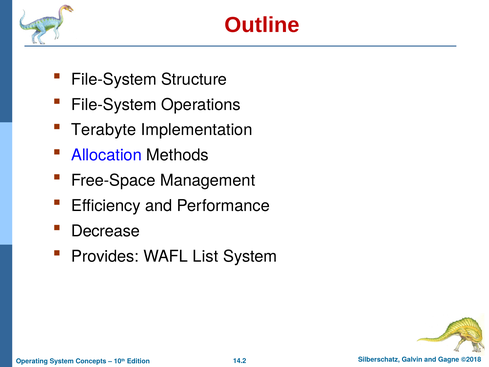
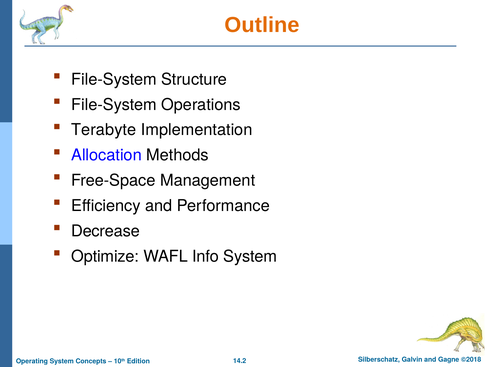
Outline colour: red -> orange (262, 25)
Provides: Provides -> Optimize (105, 256)
List: List -> Info (206, 256)
